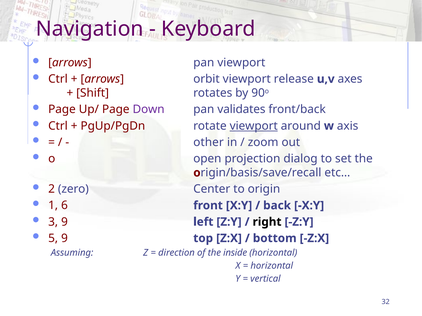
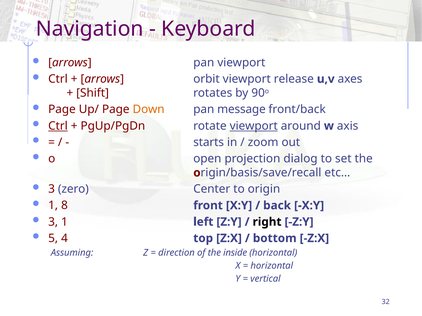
Down colour: purple -> orange (149, 110)
validates: validates -> message (241, 110)
Ctrl underline: none -> present (58, 126)
other: other -> starts (209, 142)
2: 2 -> 3 (52, 189)
6: 6 -> 8 (64, 206)
3 9: 9 -> 1 (64, 222)
5 9: 9 -> 4 (64, 239)
